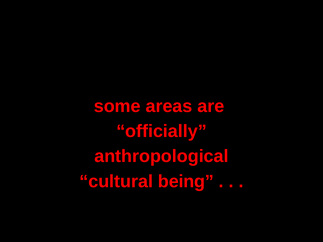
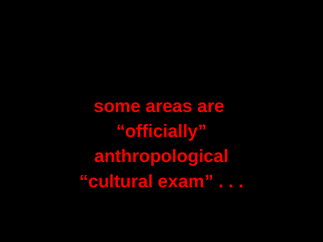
being: being -> exam (186, 182)
